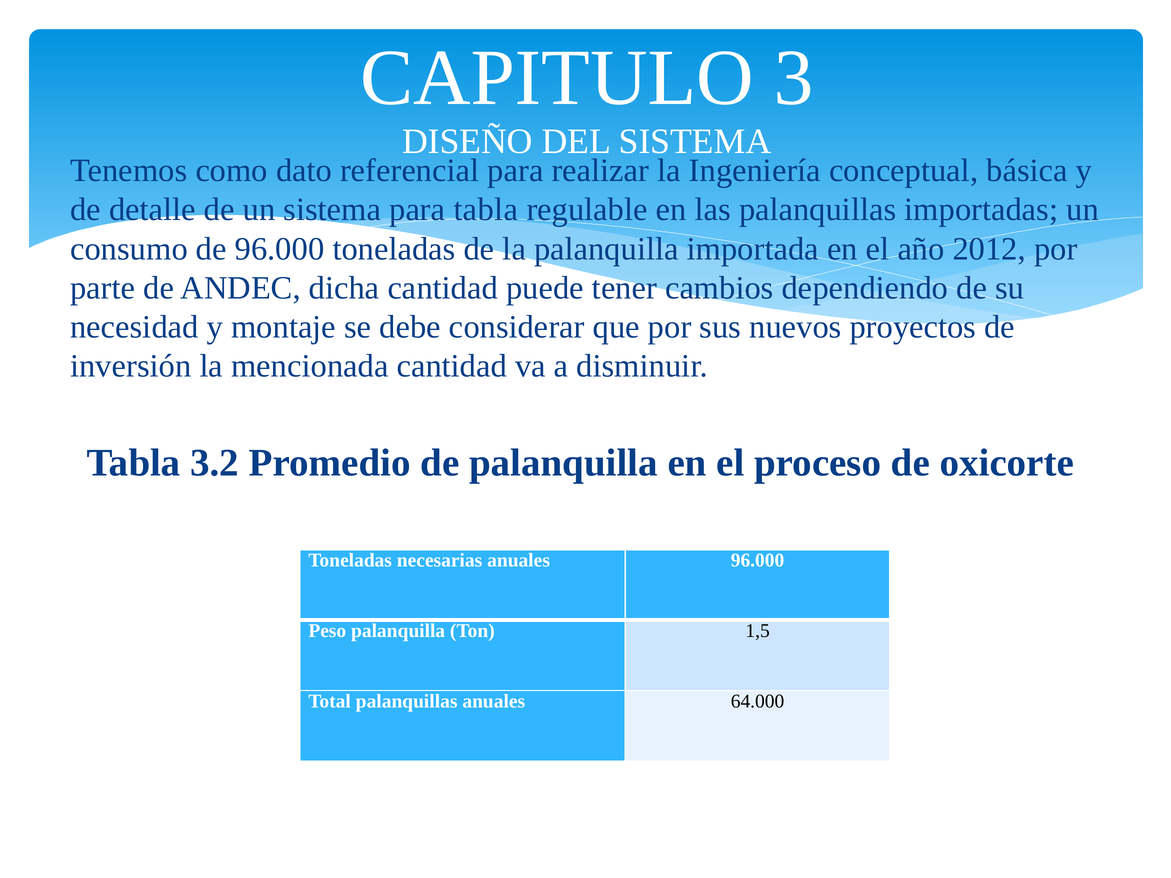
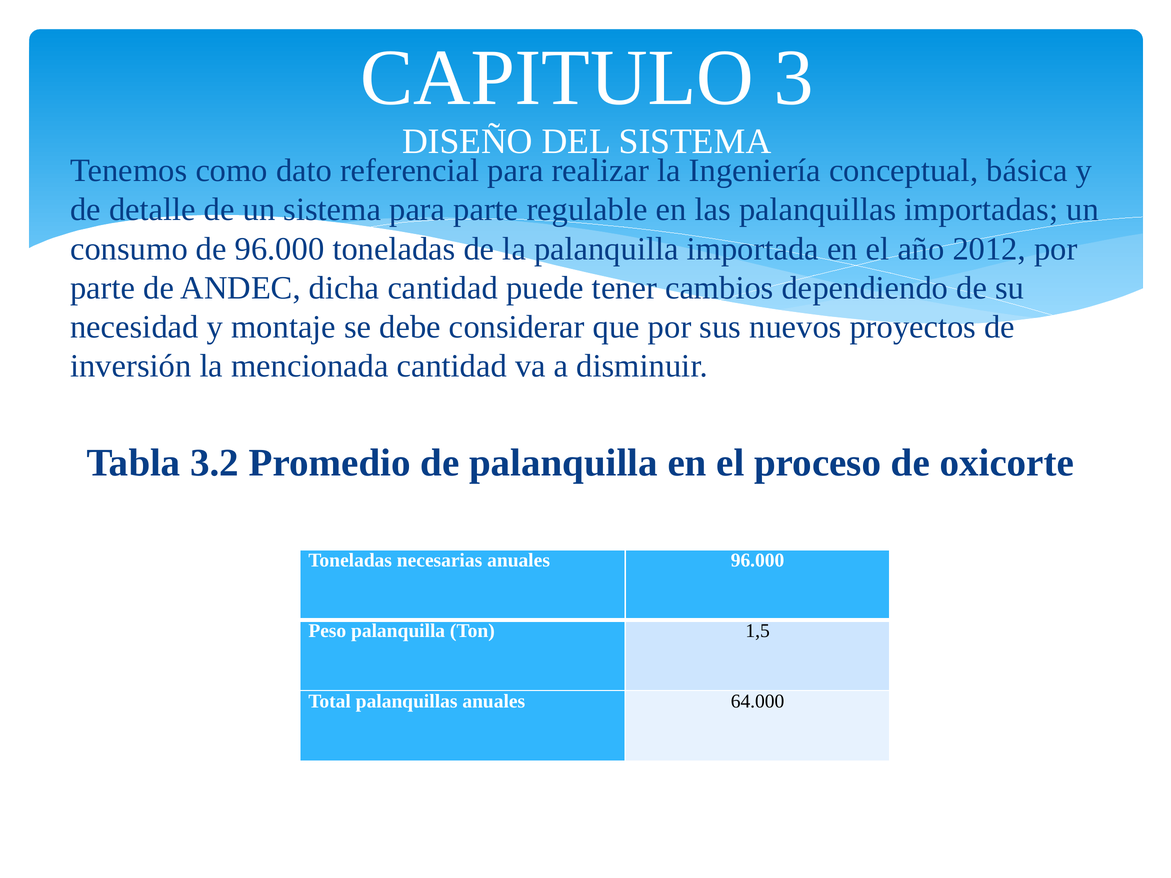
para tabla: tabla -> parte (486, 210)
